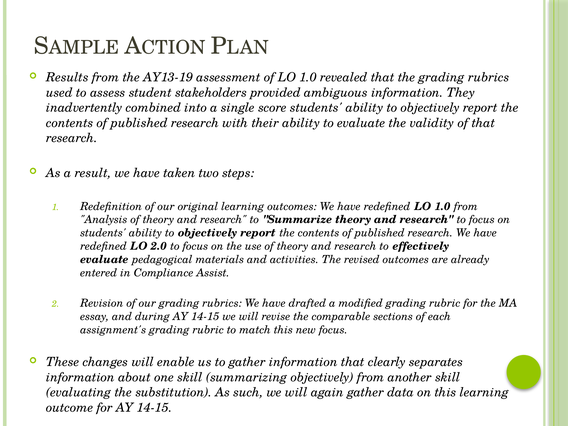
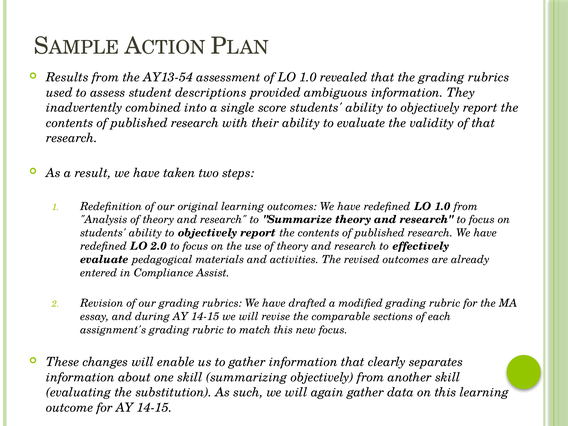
AY13-19: AY13-19 -> AY13-54 (168, 78)
stakeholders: stakeholders -> descriptions (211, 93)
